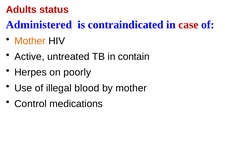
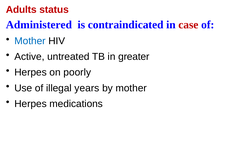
Mother colour: orange -> blue (30, 41)
contain: contain -> greater (134, 57)
blood: blood -> years (87, 88)
Control: Control -> Herpes (31, 104)
